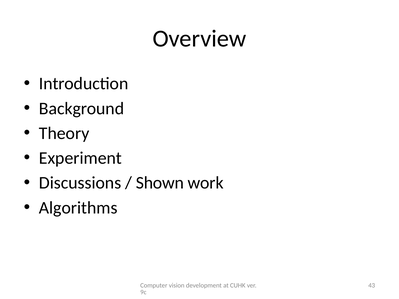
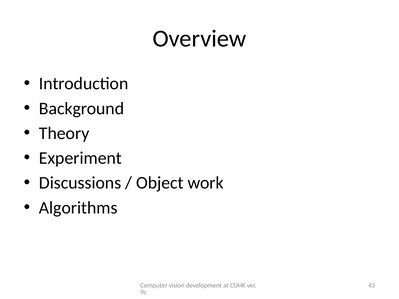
Shown: Shown -> Object (160, 183)
